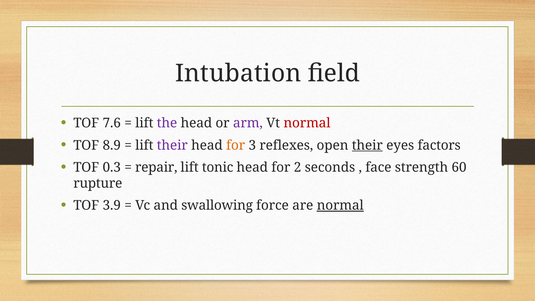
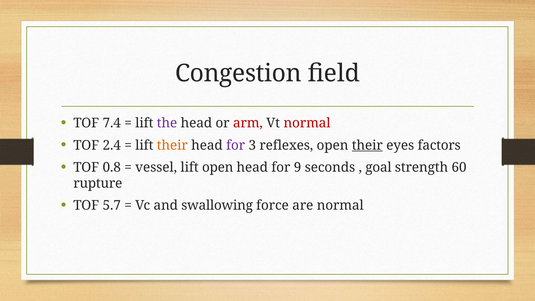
Intubation: Intubation -> Congestion (238, 73)
7.6: 7.6 -> 7.4 (112, 123)
arm colour: purple -> red (248, 123)
8.9: 8.9 -> 2.4 (112, 145)
their colour: purple -> orange (172, 145)
for colour: orange -> purple (236, 145)
0.3: 0.3 -> 0.8 (112, 167)
repair: repair -> vessel (156, 167)
lift tonic: tonic -> open (218, 167)
2: 2 -> 9 (298, 167)
face: face -> goal (378, 167)
3.9: 3.9 -> 5.7 (112, 205)
normal underline: present -> none (340, 205)
